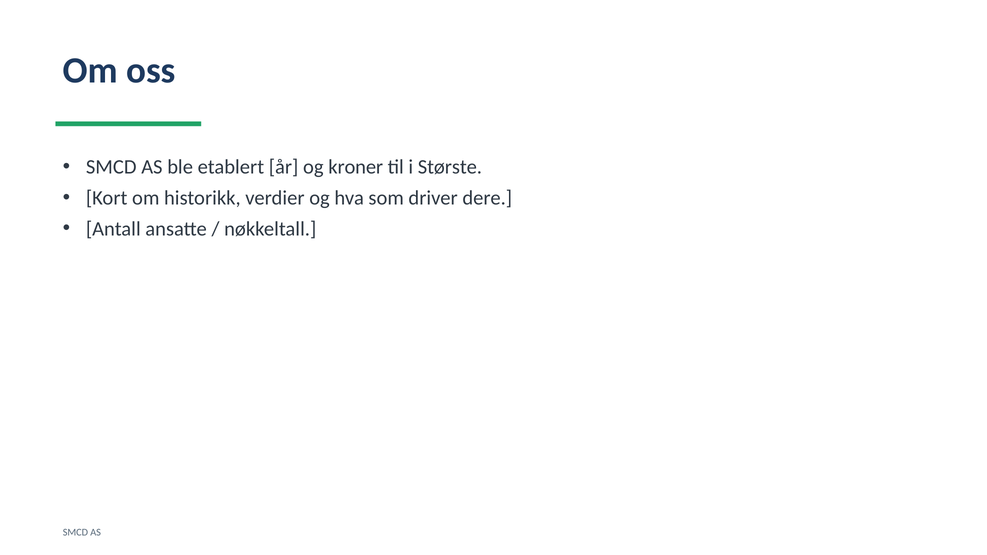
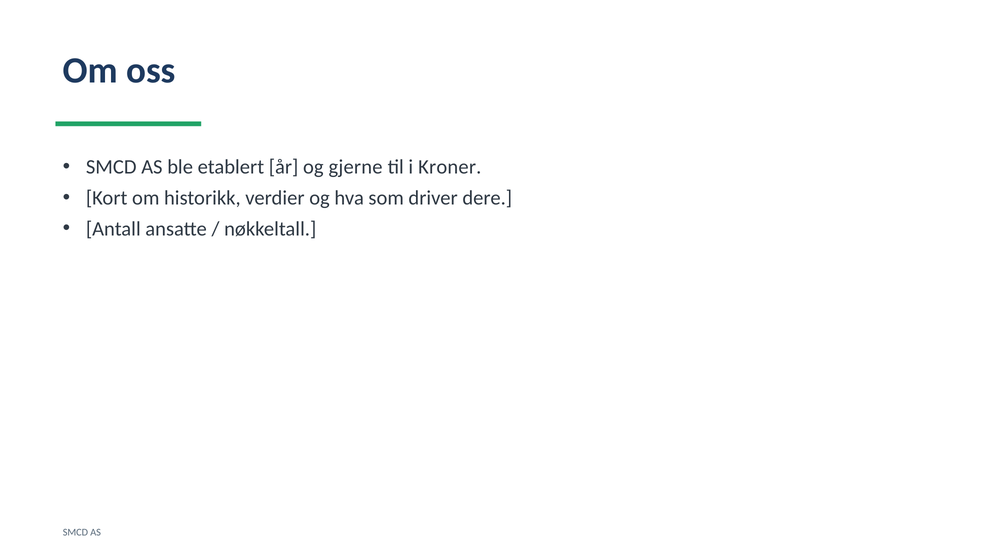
kroner: kroner -> gjerne (356, 167)
Største: Største -> Kroner (450, 167)
